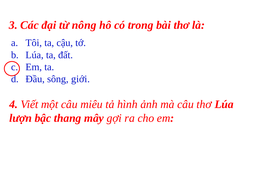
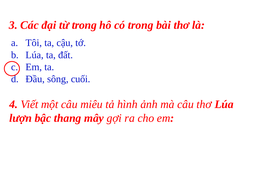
từ nông: nông -> trong (84, 25)
giới: giới -> cuối (81, 79)
